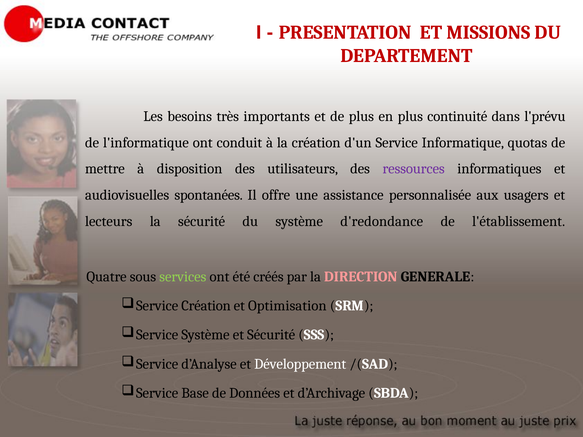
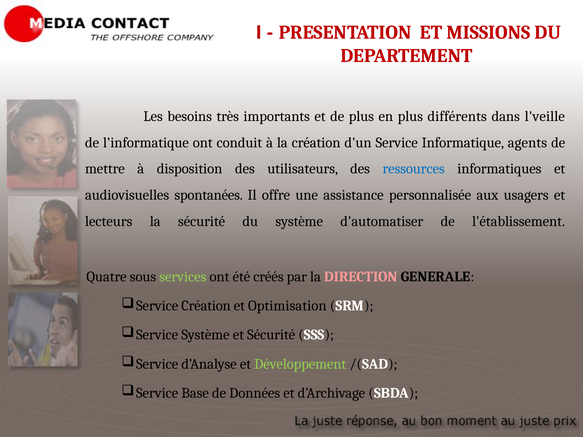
continuité: continuité -> différents (457, 116)
l'prévu: l'prévu -> l'veille (545, 116)
quotas: quotas -> agents (527, 143)
ressources colour: purple -> blue (414, 169)
d'redondance: d'redondance -> d'automatiser (382, 221)
Développement colour: white -> light green (300, 364)
